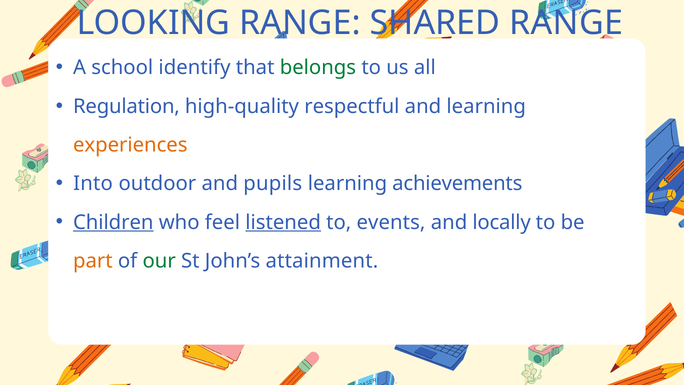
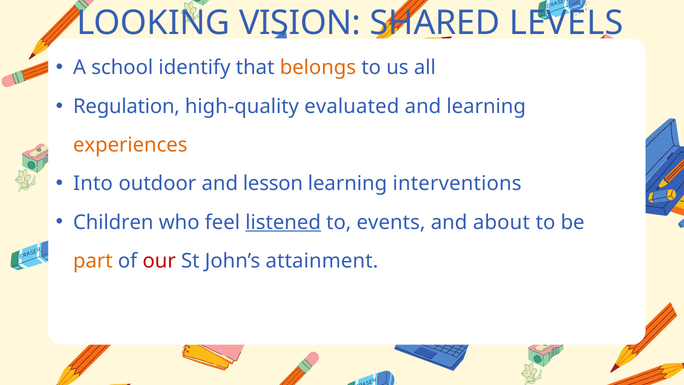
LOOKING RANGE: RANGE -> VISION (300, 23)
SHARED RANGE: RANGE -> LEVELS (566, 23)
belongs colour: green -> orange (318, 68)
respectful: respectful -> evaluated (352, 106)
pupils: pupils -> lesson (273, 184)
achievements: achievements -> interventions (457, 184)
Children underline: present -> none (113, 222)
locally: locally -> about (501, 222)
our colour: green -> red (159, 261)
